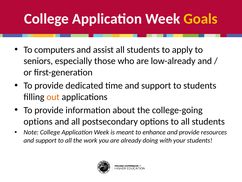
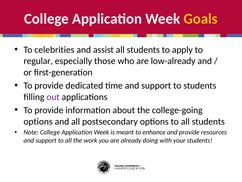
computers: computers -> celebrities (54, 50)
seniors: seniors -> regular (38, 61)
out colour: orange -> purple (53, 97)
